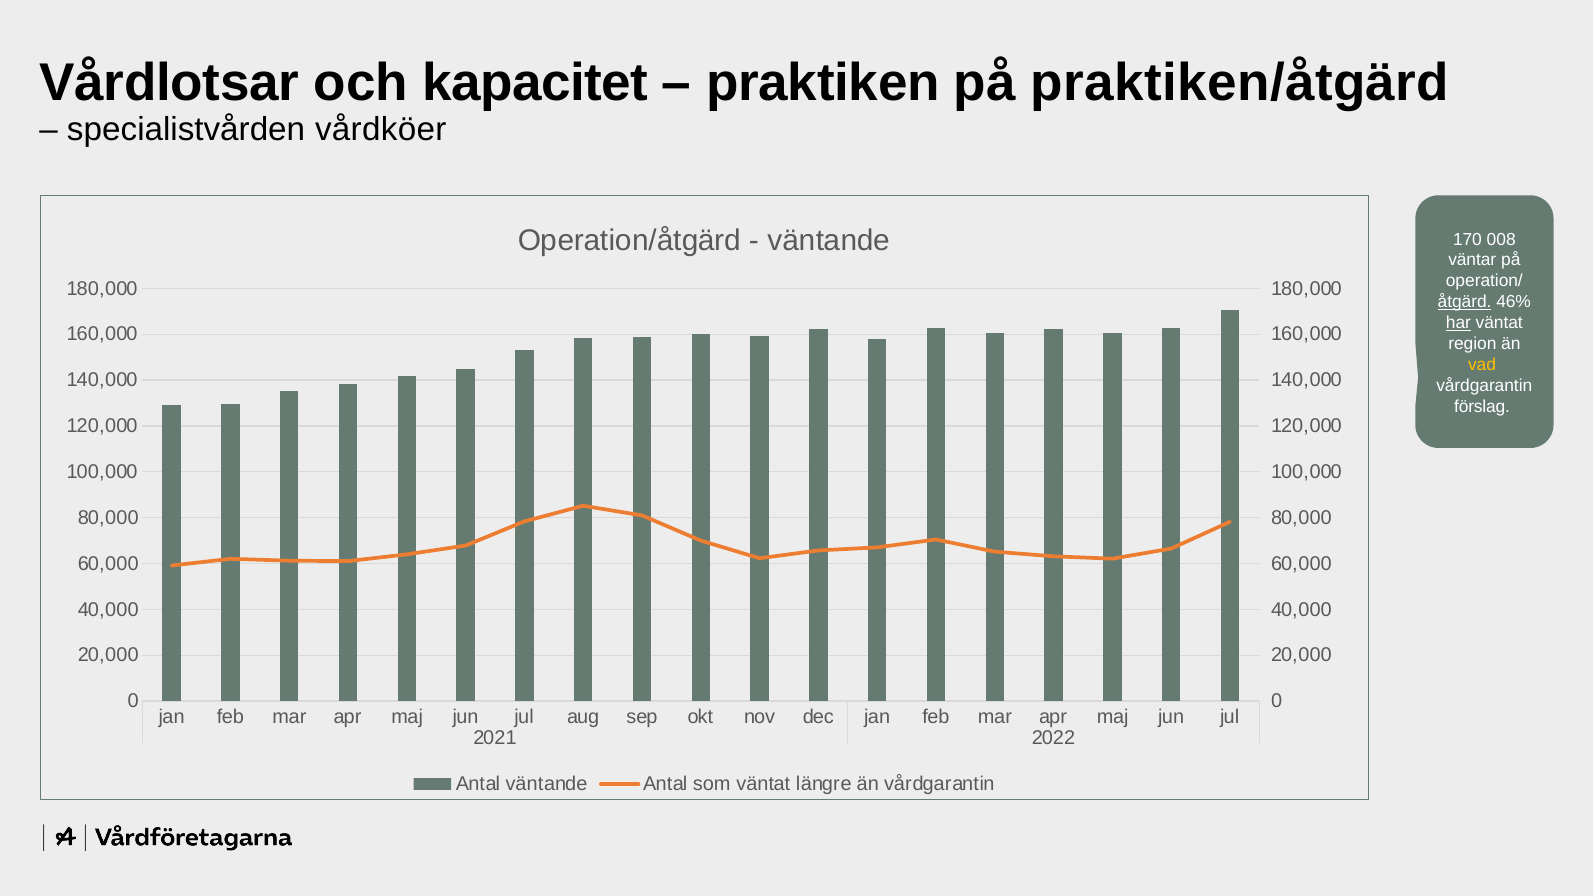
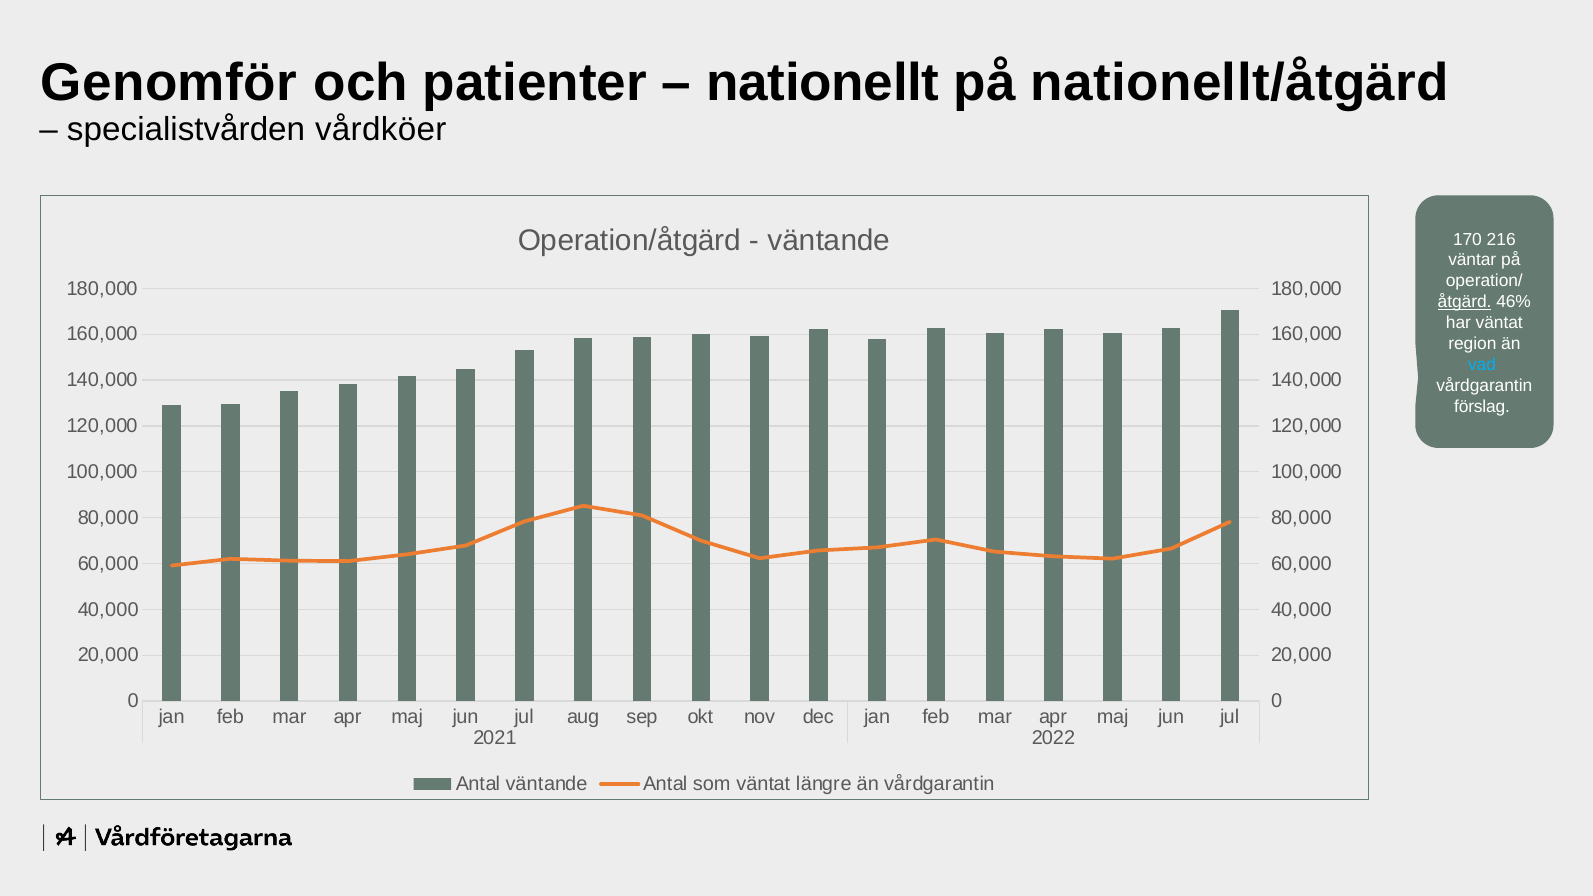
Vårdlotsar: Vårdlotsar -> Genomför (169, 83)
kapacitet: kapacitet -> patienter (535, 83)
praktiken: praktiken -> nationellt (823, 83)
praktiken/åtgärd: praktiken/åtgärd -> nationellt/åtgärd (1240, 83)
008: 008 -> 216 (1501, 239)
har underline: present -> none (1458, 323)
vad colour: yellow -> light blue (1482, 365)
